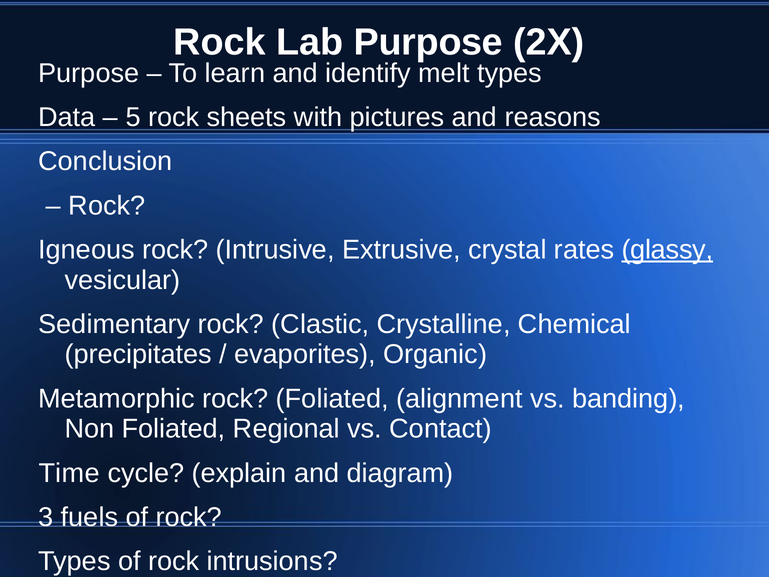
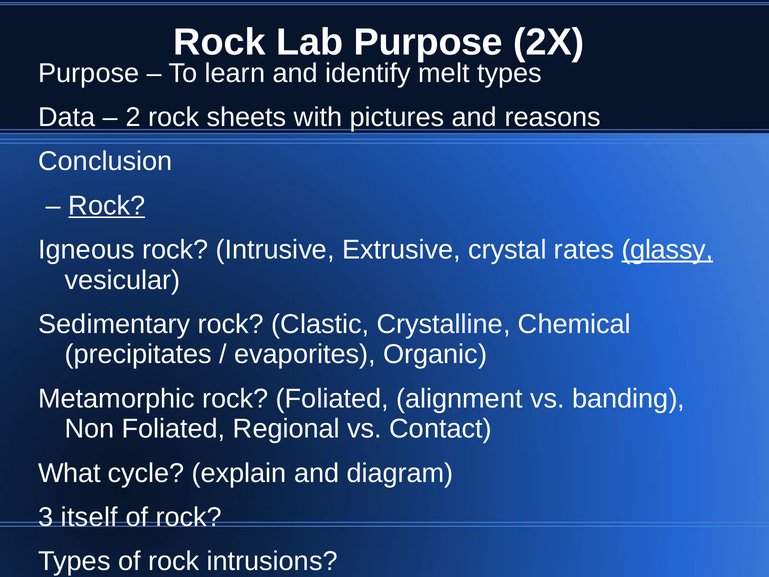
5: 5 -> 2 (133, 117)
Rock underline: none -> present (107, 206)
Time: Time -> What (69, 473)
fuels: fuels -> itself (89, 517)
